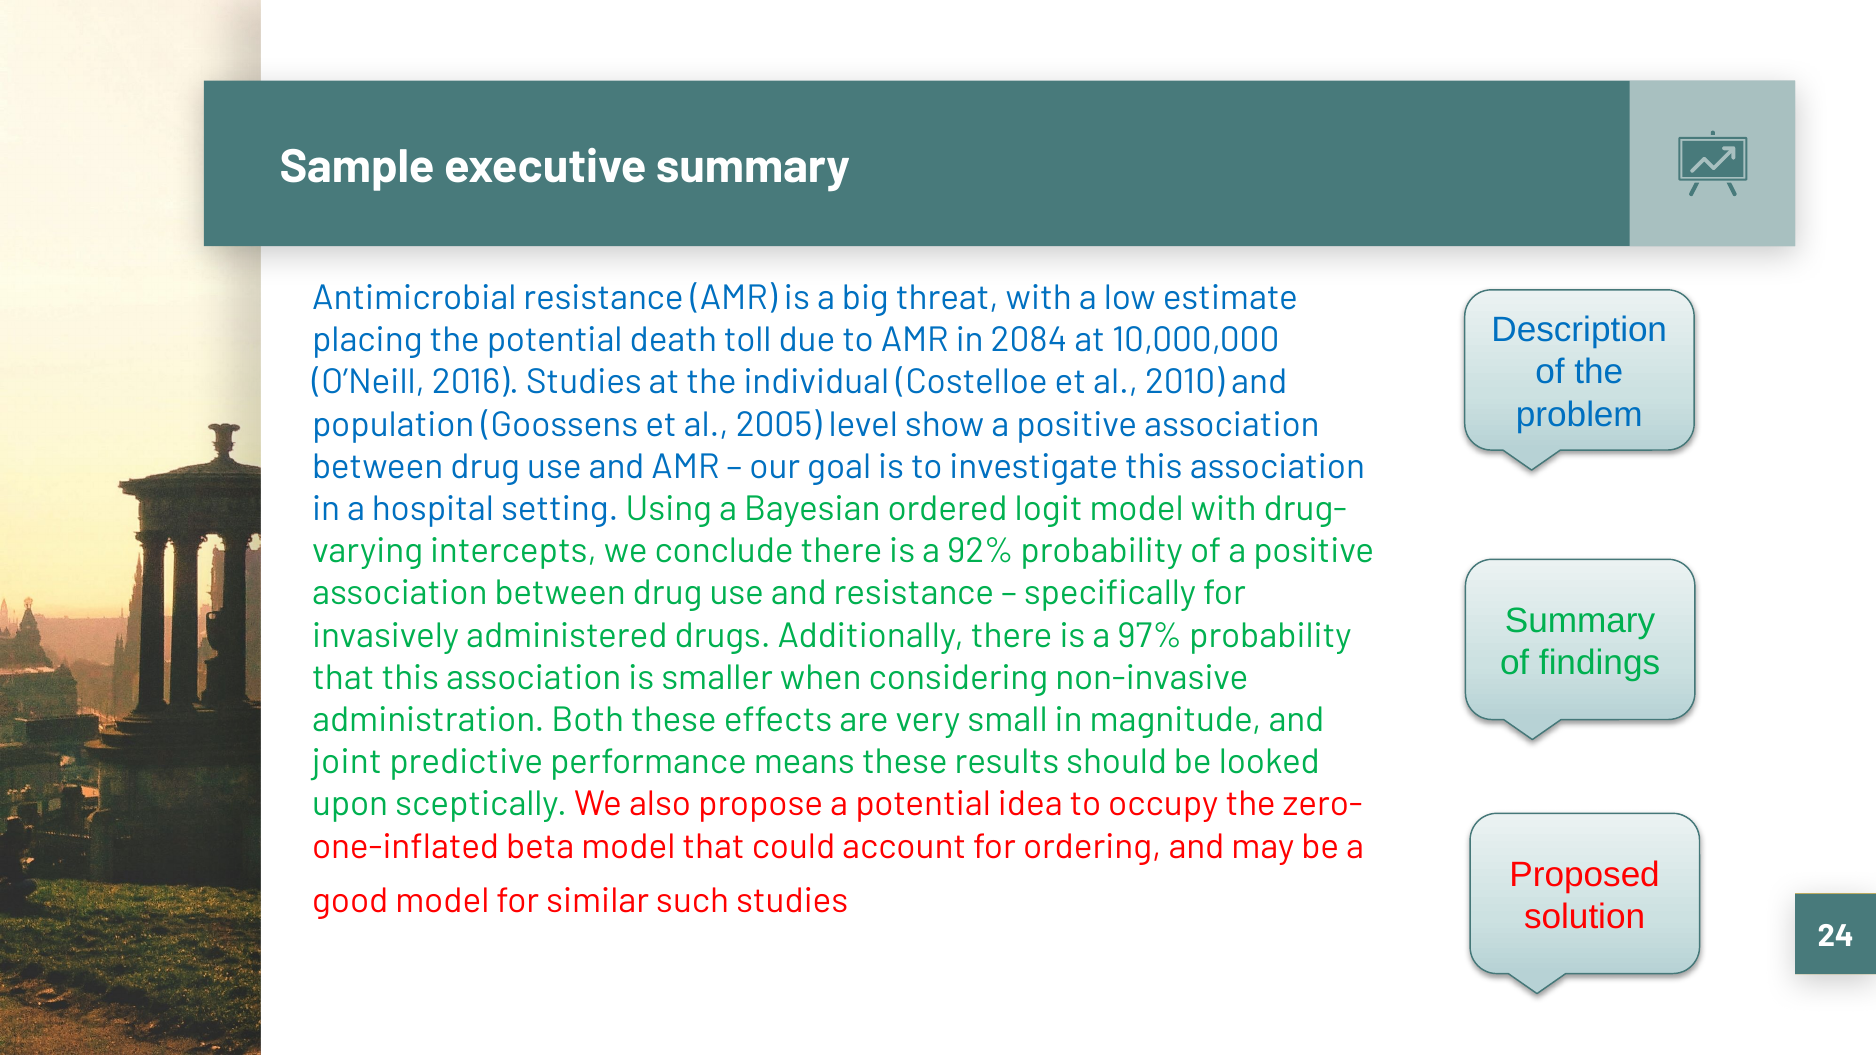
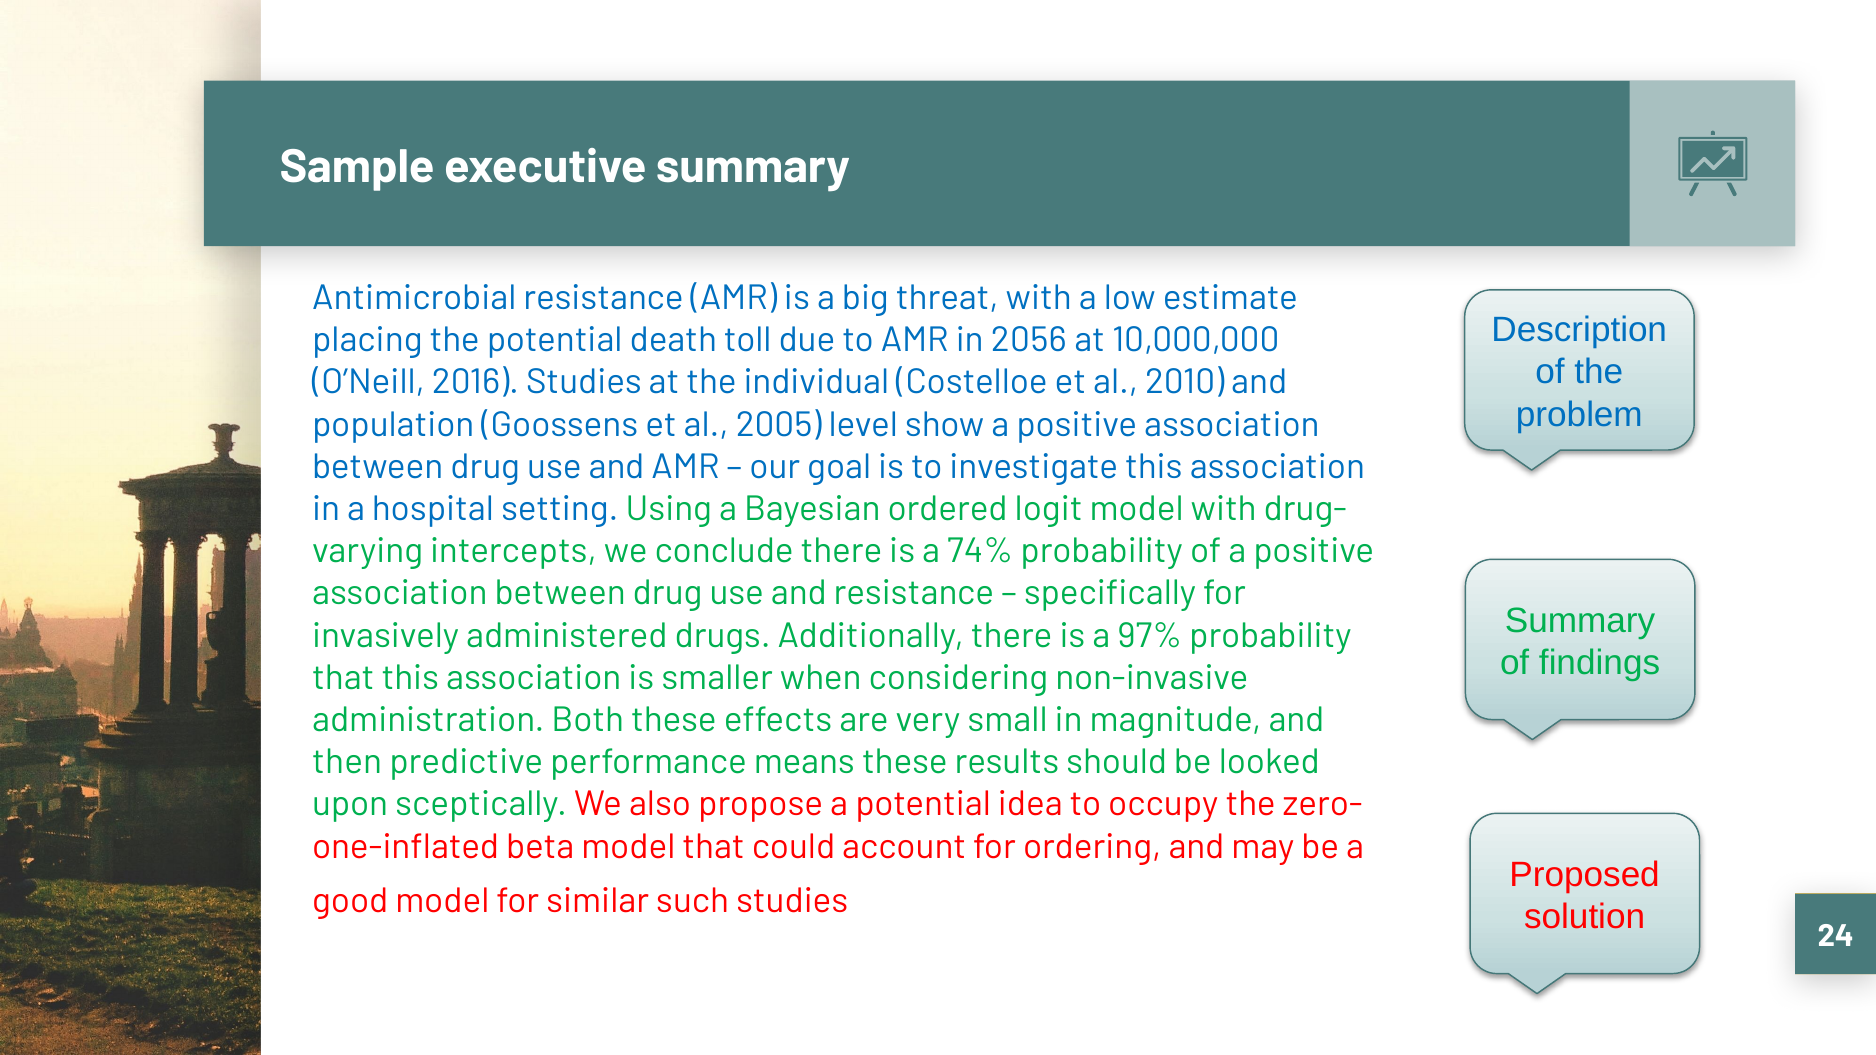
2084: 2084 -> 2056 (1029, 340)
92%: 92% -> 74% (980, 551)
joint: joint -> then (347, 762)
